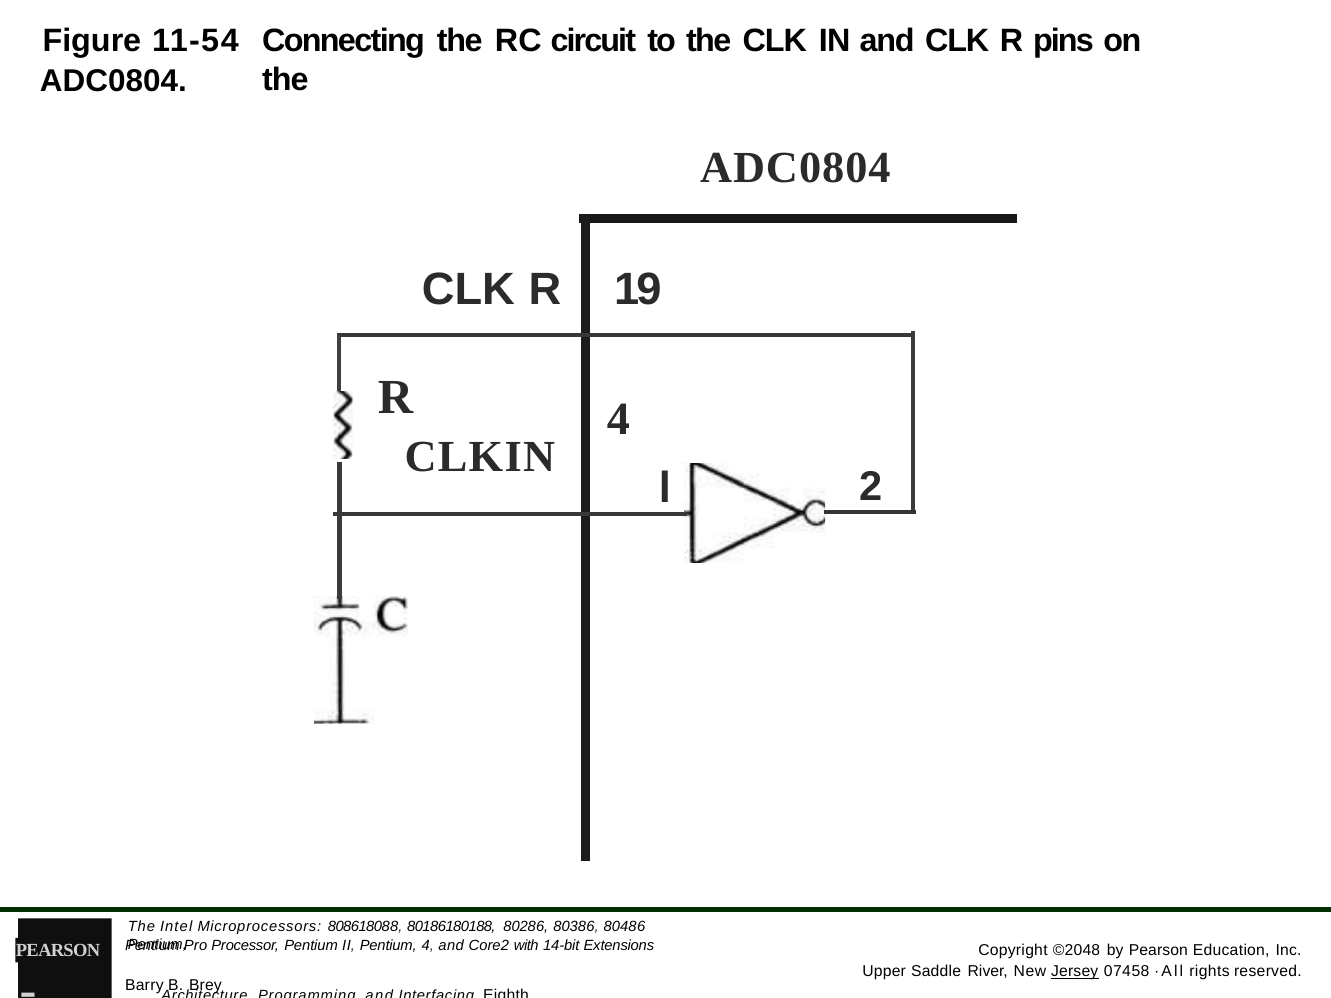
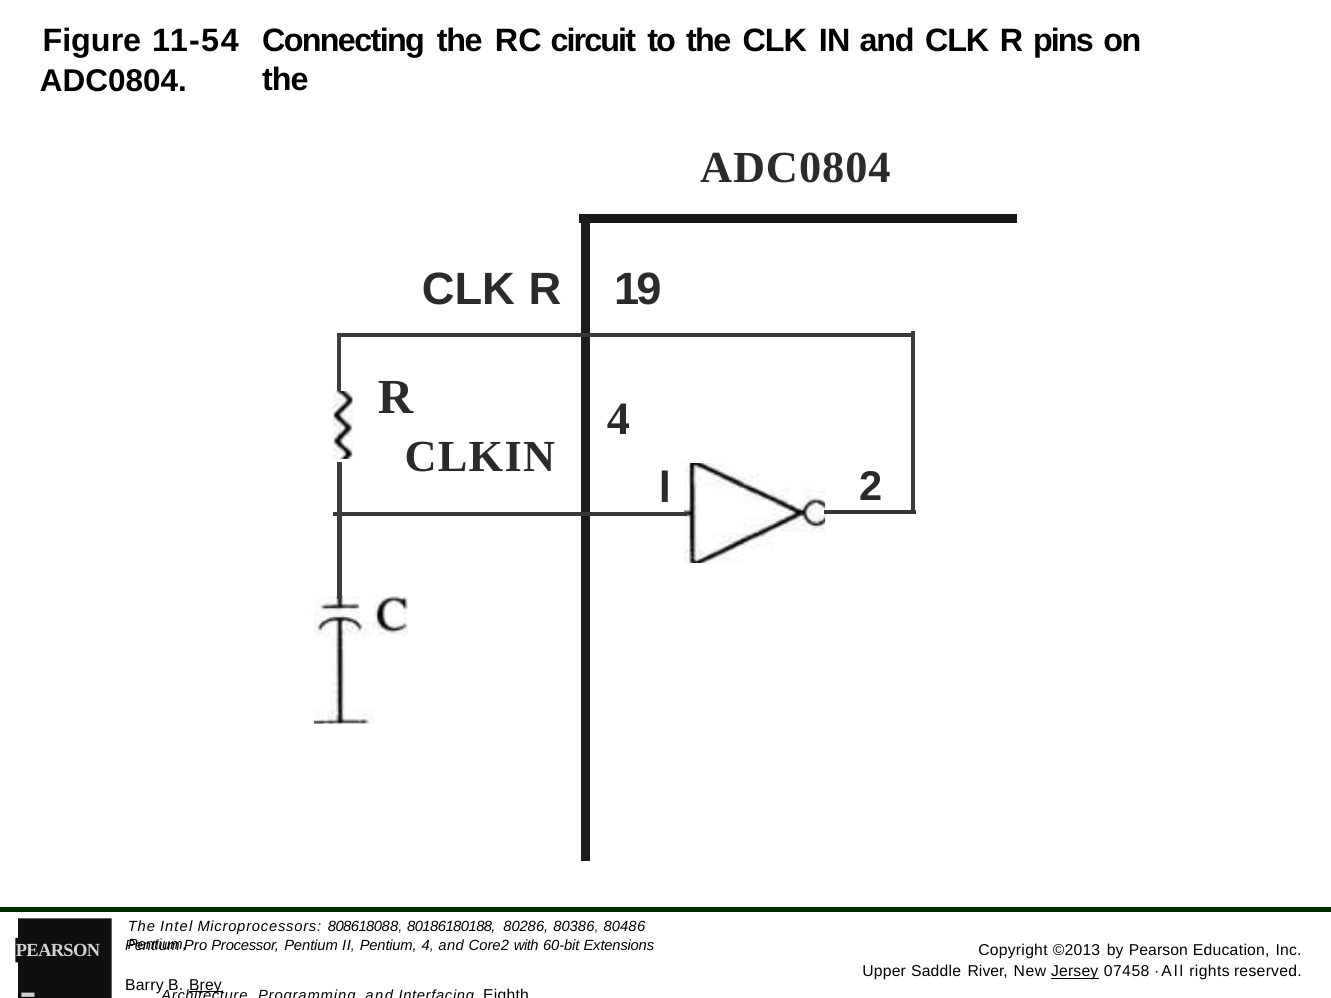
14-bit: 14-bit -> 60-bit (561, 945)
©2048: ©2048 -> ©2013 (1077, 950)
Brey underline: none -> present (205, 985)
